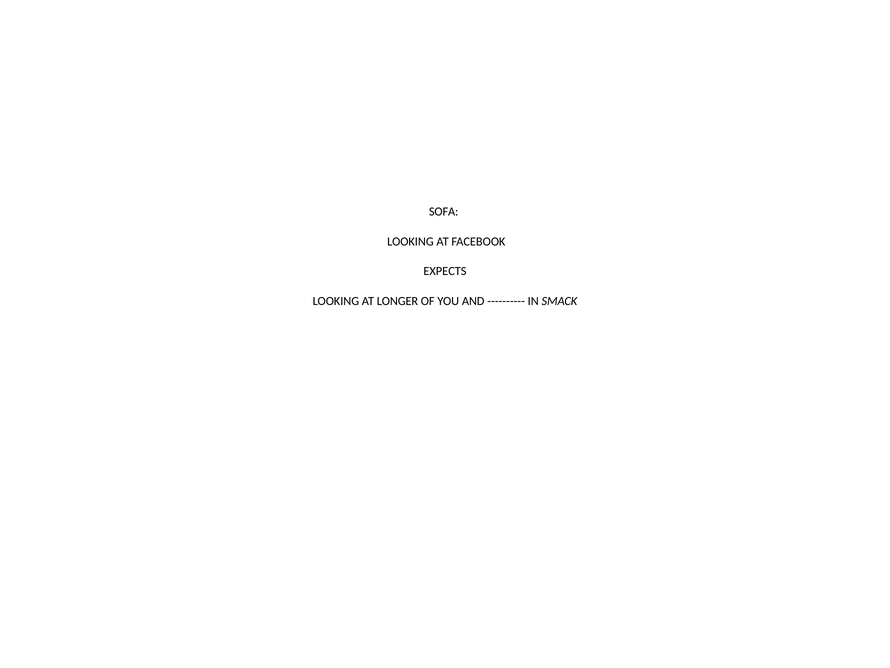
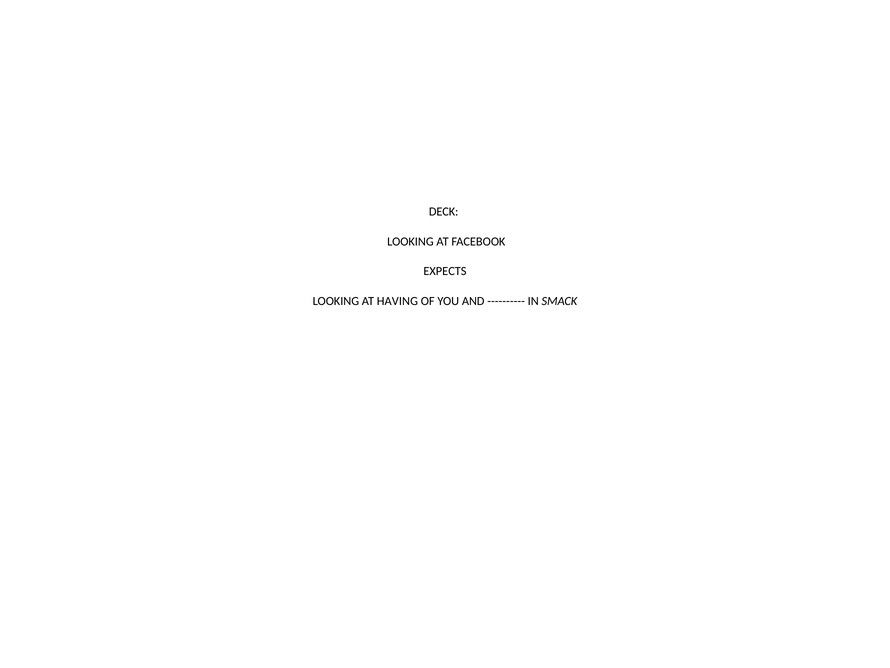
SOFA: SOFA -> DECK (444, 212)
LONGER: LONGER -> HAVING (397, 301)
